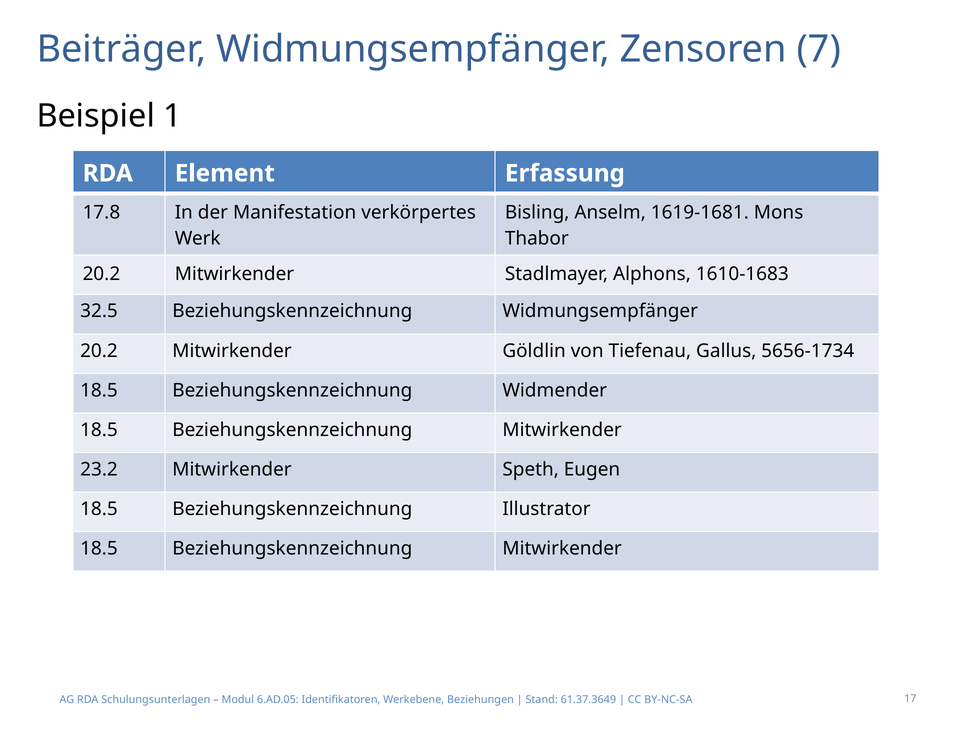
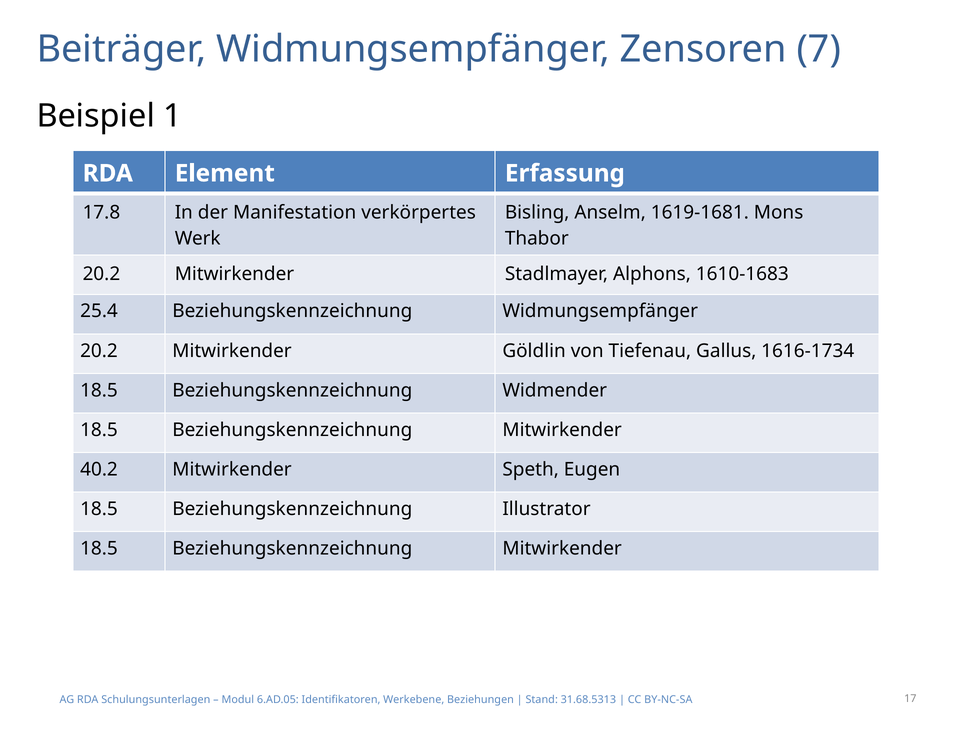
32.5: 32.5 -> 25.4 (99, 311)
5656-1734: 5656-1734 -> 1616-1734 (808, 351)
23.2: 23.2 -> 40.2 (99, 469)
61.37.3649: 61.37.3649 -> 31.68.5313 (588, 700)
